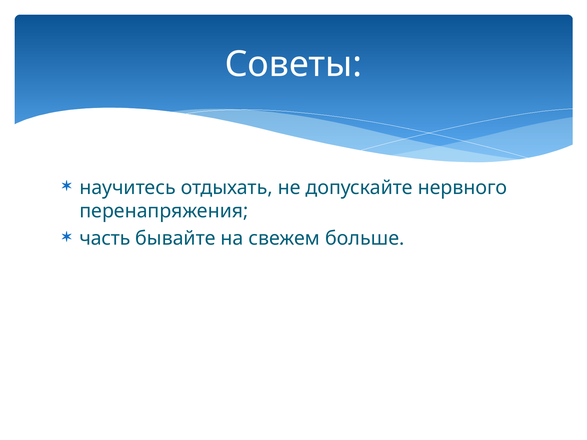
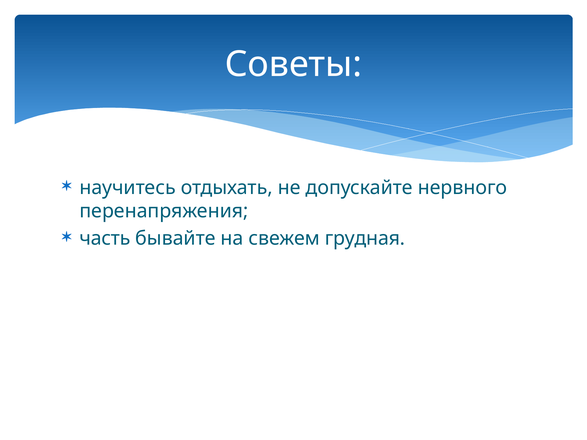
больше: больше -> грудная (365, 239)
